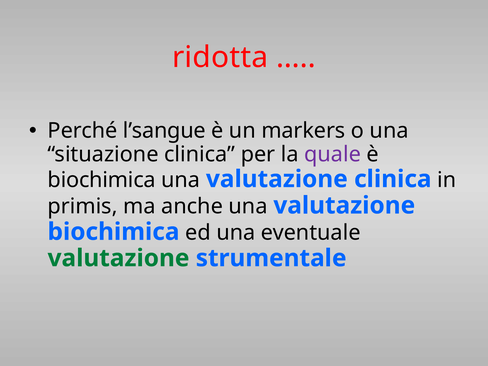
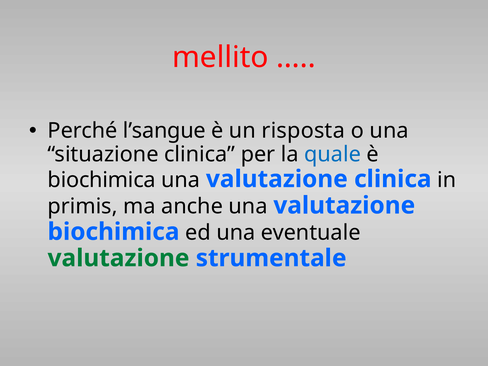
ridotta: ridotta -> mellito (220, 57)
markers: markers -> risposta (303, 131)
quale colour: purple -> blue (333, 154)
